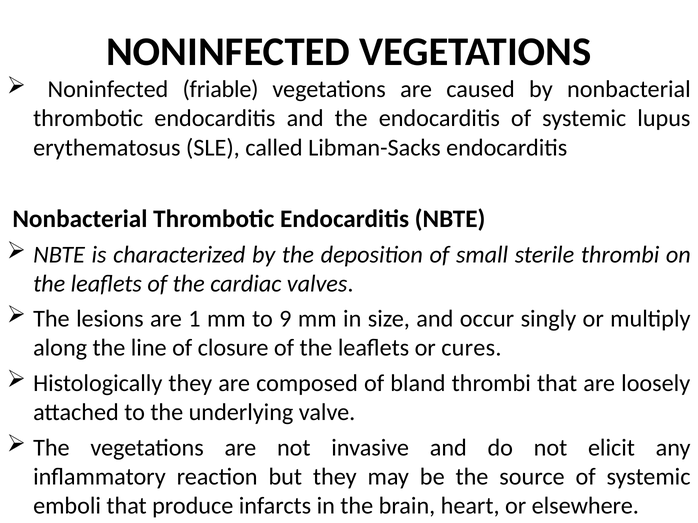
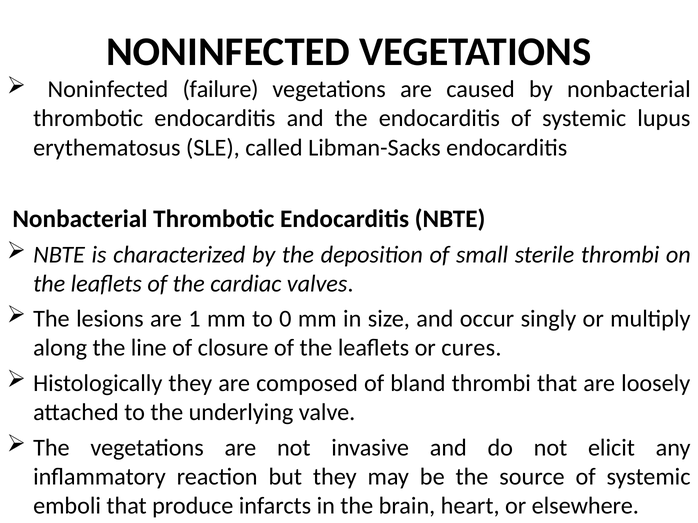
friable: friable -> failure (221, 90)
9: 9 -> 0 (285, 319)
